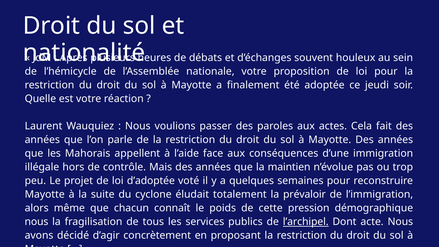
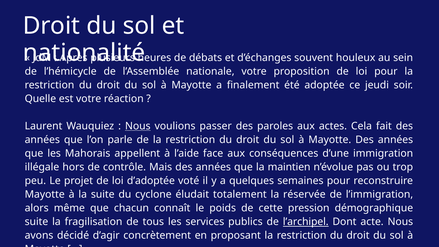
Nous underline: none -> present (138, 126)
prévaloir: prévaloir -> réservée (304, 194)
nous: nous -> suite (36, 222)
